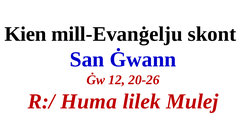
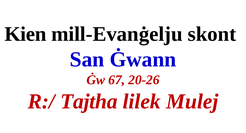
12: 12 -> 67 (117, 80)
Huma: Huma -> Tajtha (89, 101)
